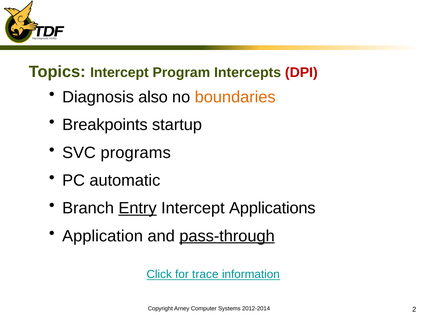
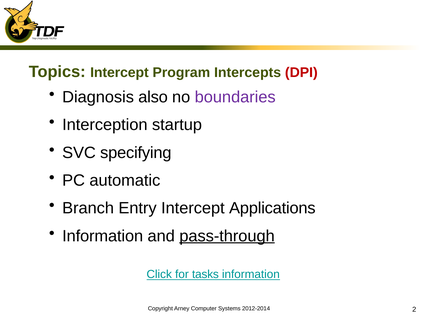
boundaries colour: orange -> purple (235, 97)
Breakpoints: Breakpoints -> Interception (105, 125)
programs: programs -> specifying (136, 153)
Entry underline: present -> none (138, 209)
Application: Application -> Information (103, 237)
trace: trace -> tasks (205, 275)
